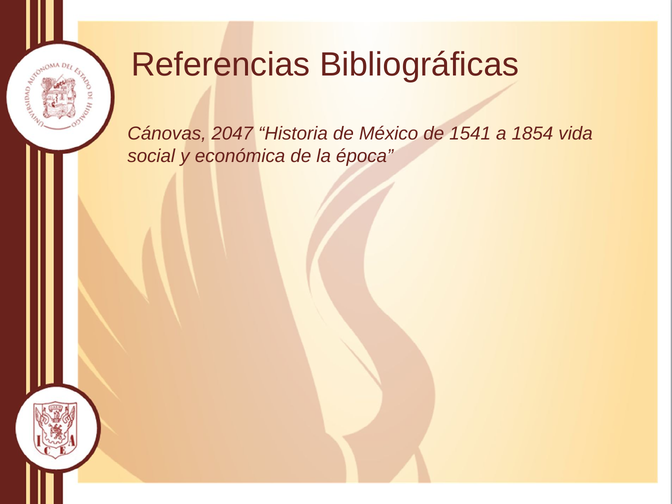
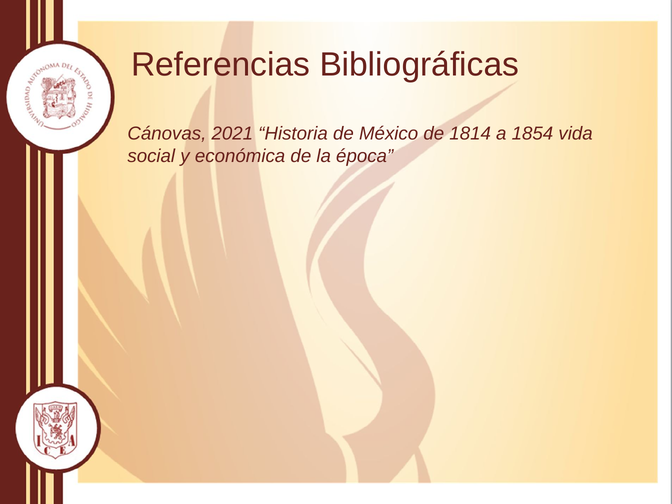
2047: 2047 -> 2021 (232, 133)
1541: 1541 -> 1814 (470, 133)
